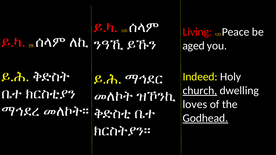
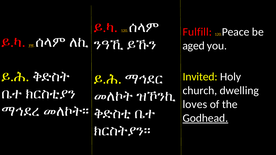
Living: Living -> Fulfill (197, 32)
Indeed: Indeed -> Invited (200, 77)
church underline: present -> none (200, 91)
